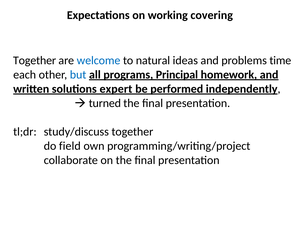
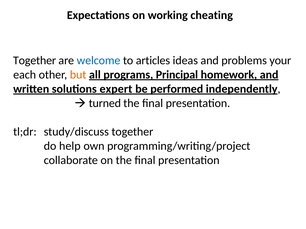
covering: covering -> cheating (212, 15)
natural: natural -> articles (153, 60)
time: time -> your (280, 60)
but colour: blue -> orange (78, 75)
field: field -> help (70, 146)
